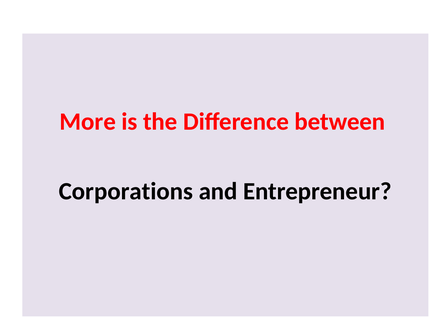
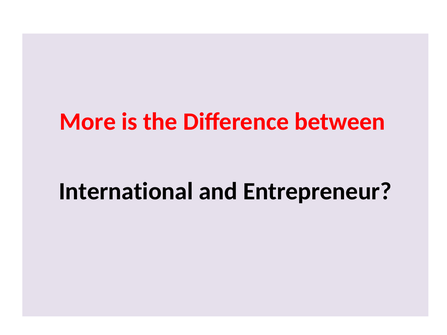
Corporations: Corporations -> International (126, 191)
